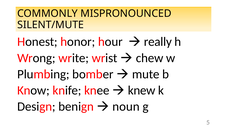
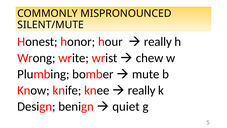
knew: knew -> really (142, 90)
noun: noun -> quiet (126, 106)
